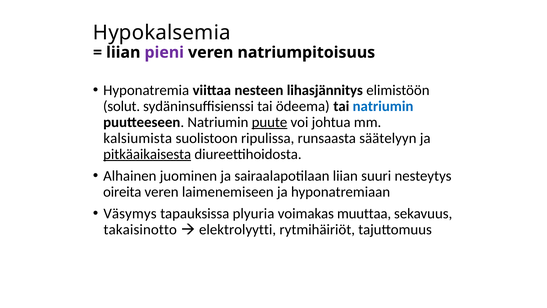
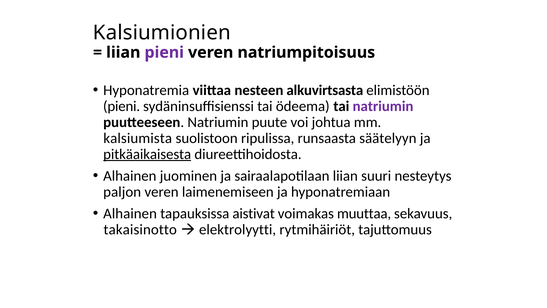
Hypokalsemia: Hypokalsemia -> Kalsiumionien (162, 33)
lihasjännitys: lihasjännitys -> alkuvirtsasta (325, 90)
solut: solut -> pieni (122, 106)
natriumin colour: blue -> purple (383, 106)
puute underline: present -> none (269, 122)
oireita: oireita -> paljon (122, 192)
Väsymys: Väsymys -> Alhainen (130, 213)
plyuria: plyuria -> aistivat (254, 213)
